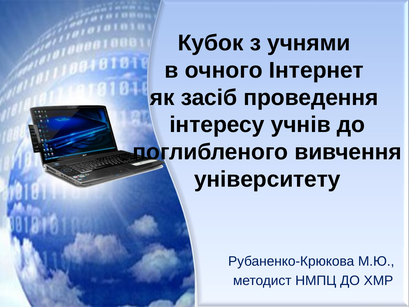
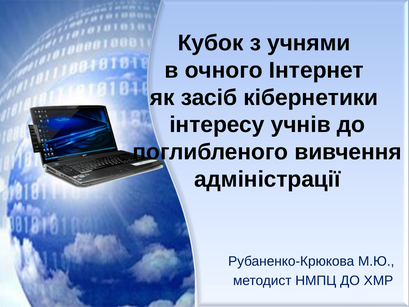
проведення: проведення -> кібернетики (311, 97)
університету: університету -> адміністрації (267, 179)
